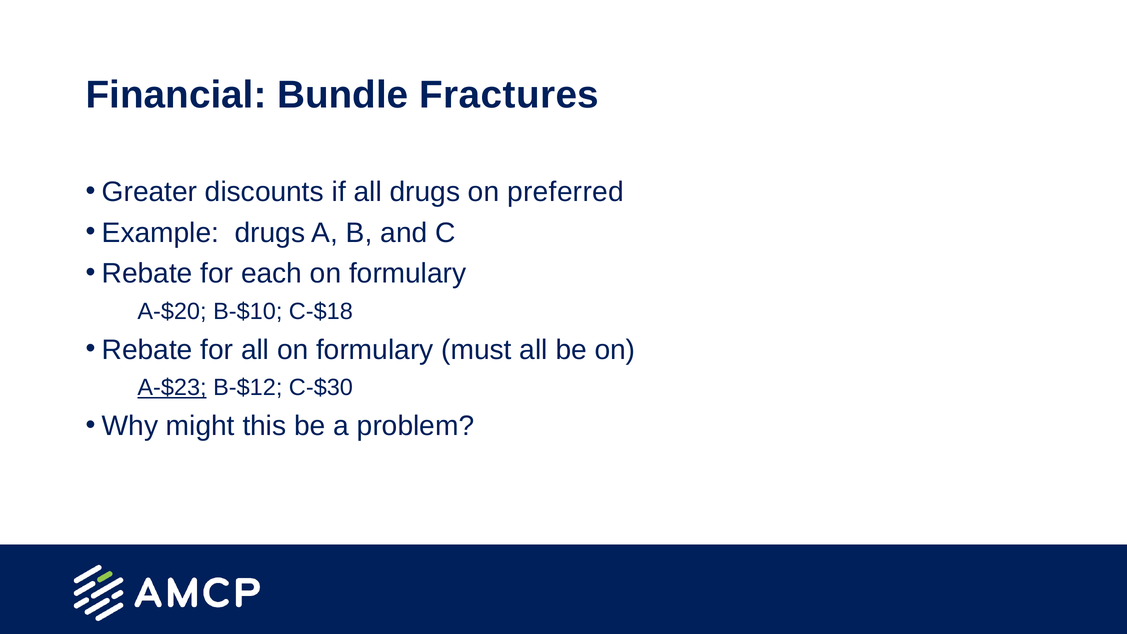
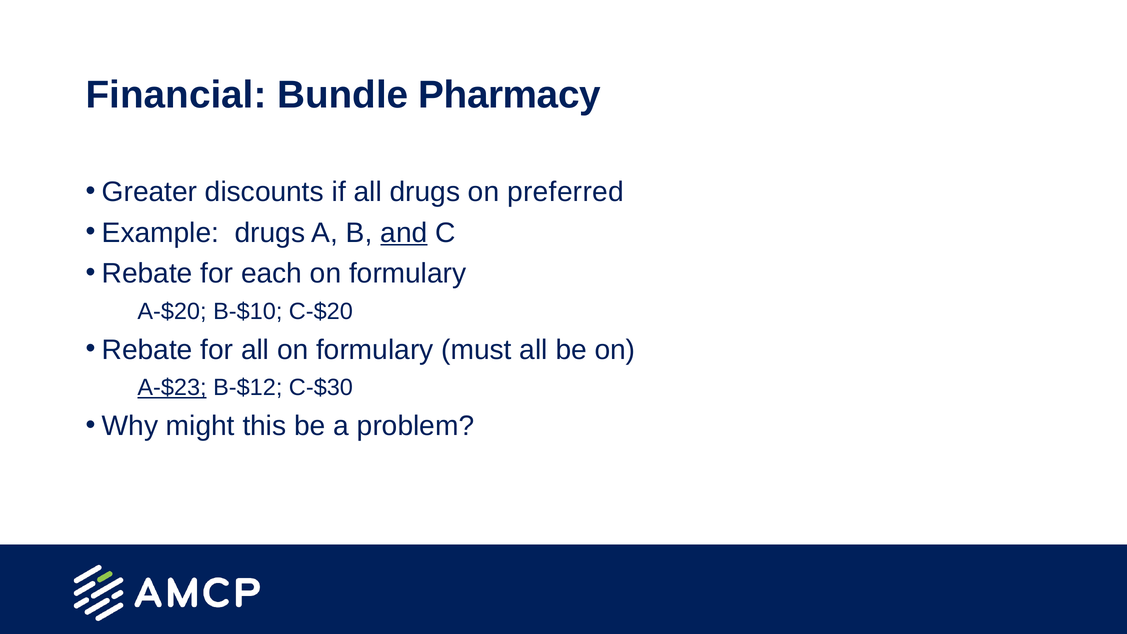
Fractures: Fractures -> Pharmacy (510, 95)
and underline: none -> present (404, 233)
C-$18: C-$18 -> C-$20 (321, 311)
